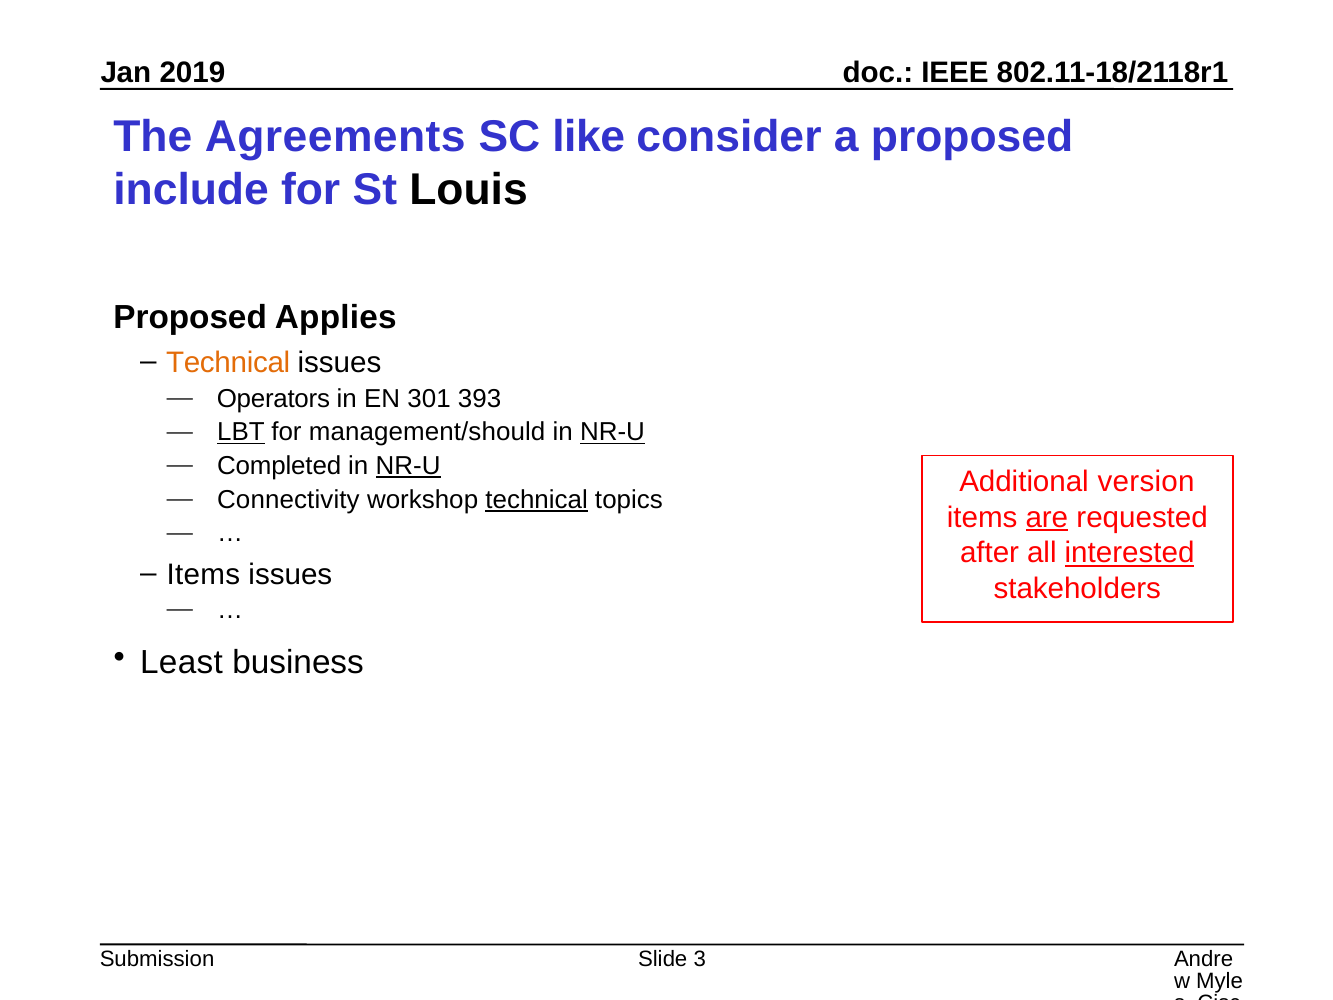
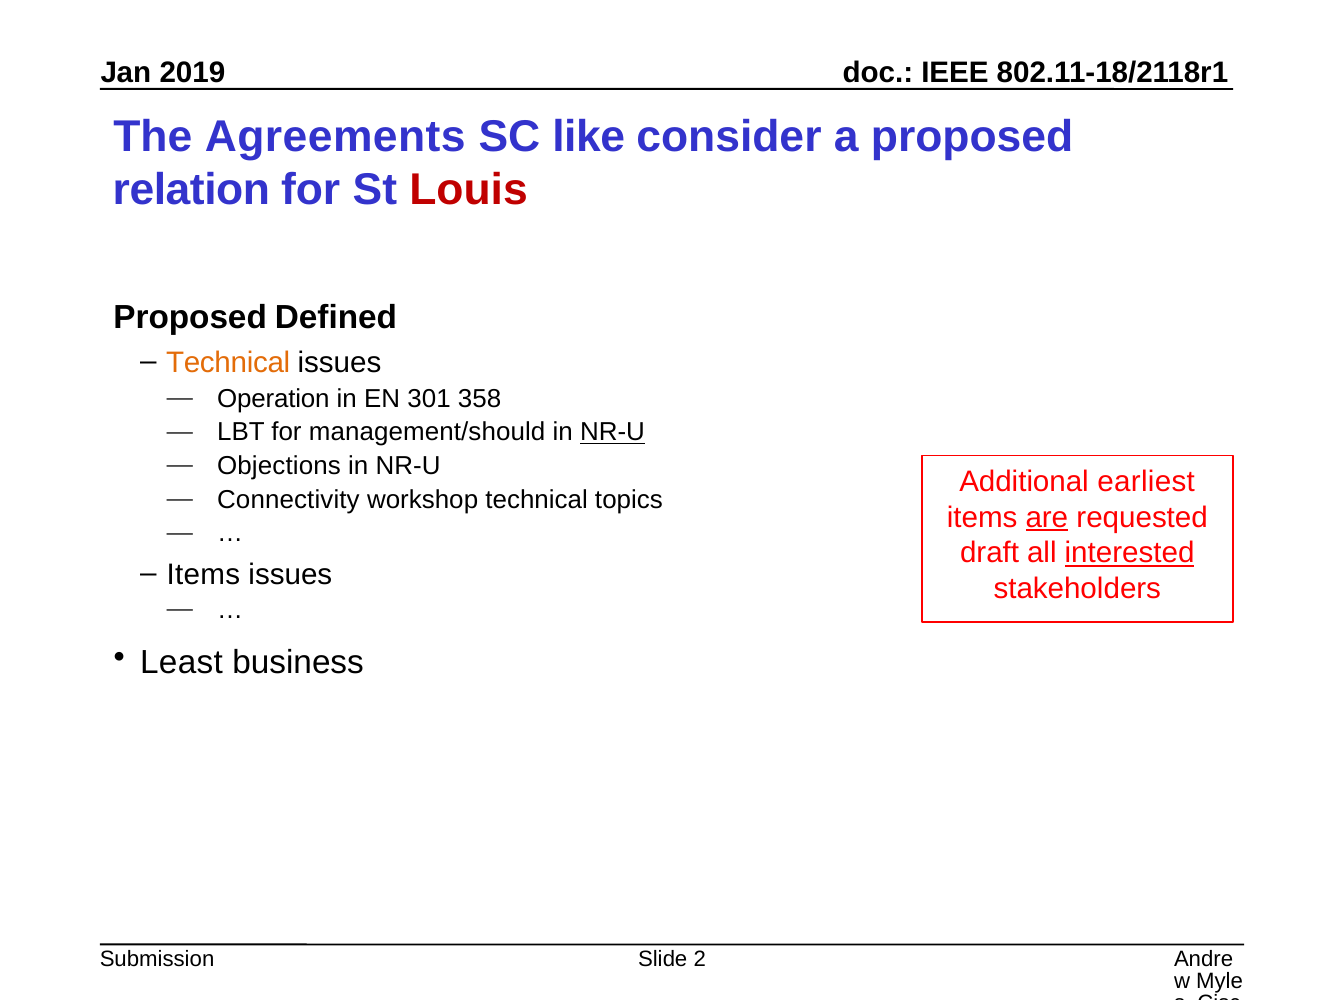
include: include -> relation (191, 190)
Louis colour: black -> red (469, 190)
Applies: Applies -> Defined (336, 318)
Operators: Operators -> Operation (273, 398)
393: 393 -> 358 (480, 398)
LBT underline: present -> none (241, 432)
Completed: Completed -> Objections (279, 466)
NR-U underline: present -> none (408, 466)
version: version -> earliest (1146, 482)
technical underline: present -> none (537, 499)
after: after -> draft (990, 553)
3: 3 -> 2 (700, 959)
